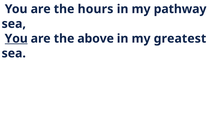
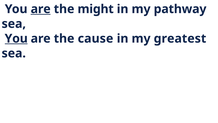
are underline: none -> present (41, 9)
hours: hours -> might (96, 9)
above: above -> cause (95, 38)
